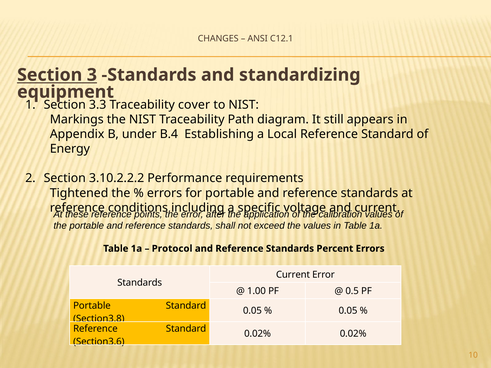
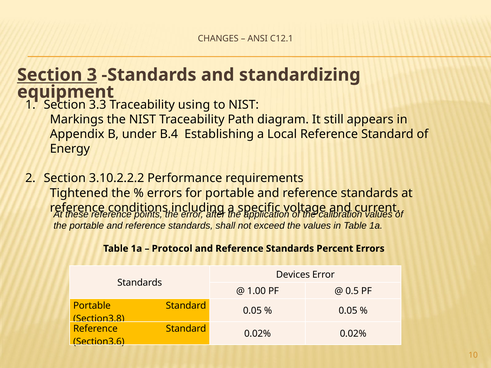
cover: cover -> using (194, 105)
Current: Current -> Devices (293, 275)
